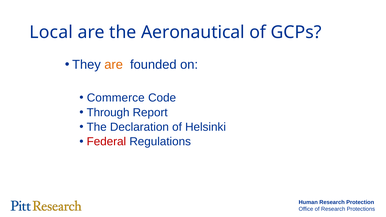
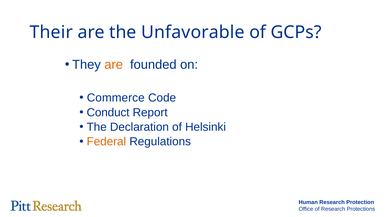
Local: Local -> Their (51, 32)
Aeronautical: Aeronautical -> Unfavorable (193, 32)
Through: Through -> Conduct (108, 112)
Federal colour: red -> orange (106, 142)
